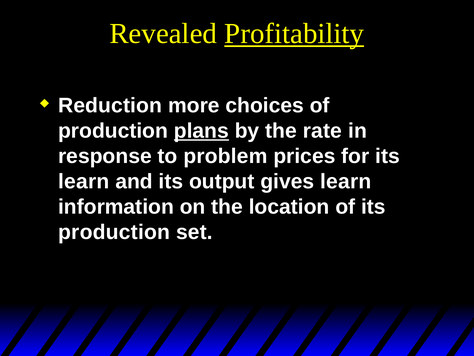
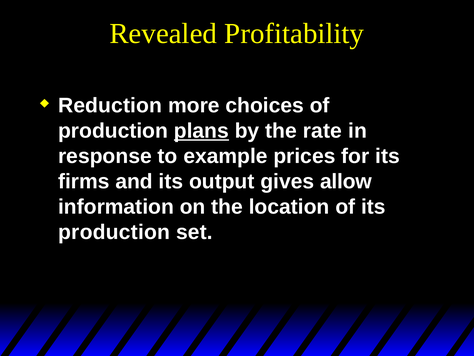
Profitability underline: present -> none (294, 34)
problem: problem -> example (225, 156)
learn: learn -> firms (84, 181)
gives learn: learn -> allow (346, 181)
